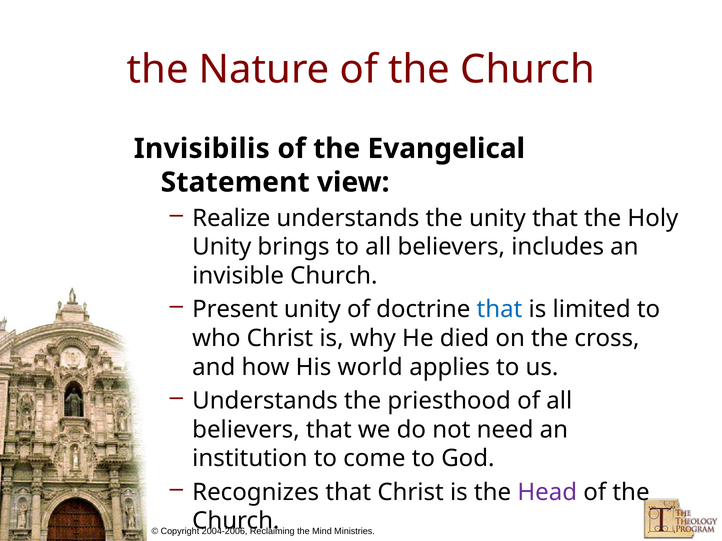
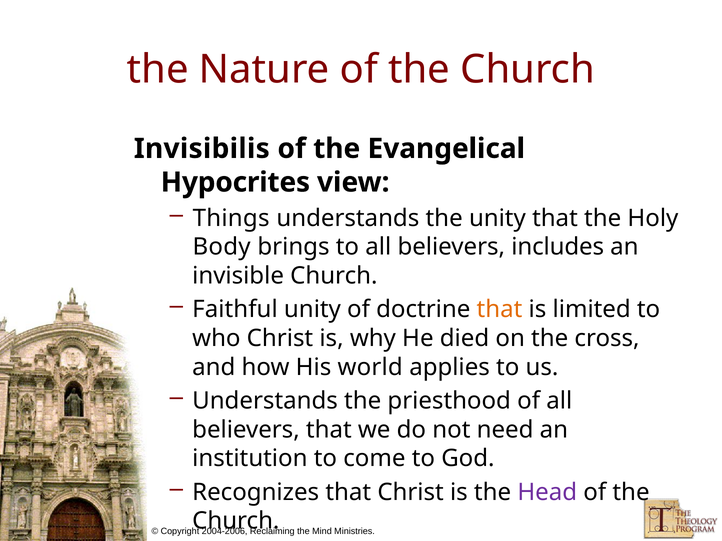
Statement: Statement -> Hypocrites (235, 182)
Realize: Realize -> Things (231, 218)
Unity: Unity -> Body (222, 247)
Present: Present -> Faithful (235, 310)
that colour: blue -> orange (499, 310)
